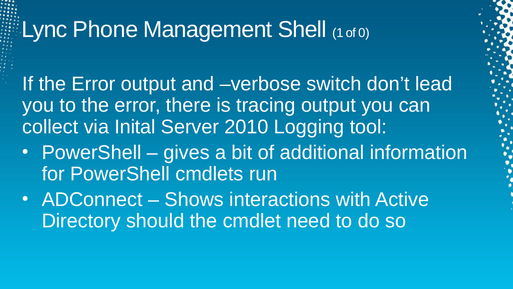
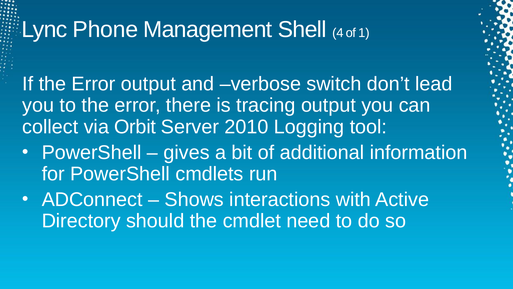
1: 1 -> 4 (338, 33)
0: 0 -> 1 (364, 33)
Inital: Inital -> Orbit (135, 127)
